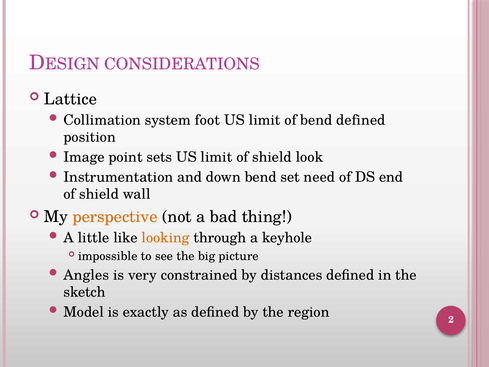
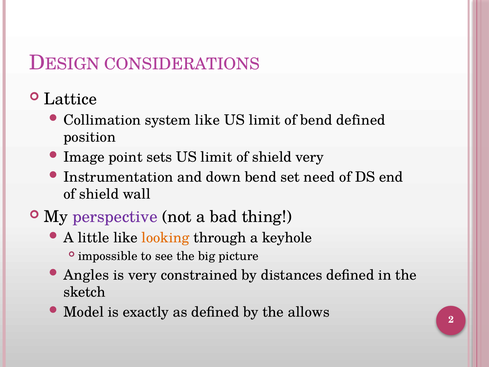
system foot: foot -> like (207, 120)
shield look: look -> very (310, 157)
perspective colour: orange -> purple (115, 217)
region: region -> allows (309, 312)
